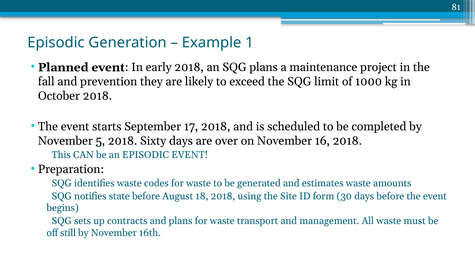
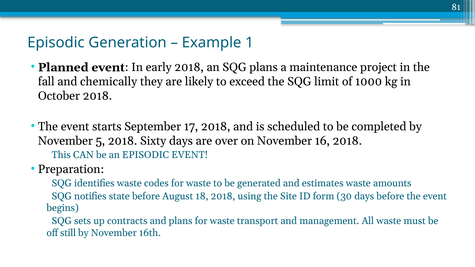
prevention: prevention -> chemically (109, 82)
